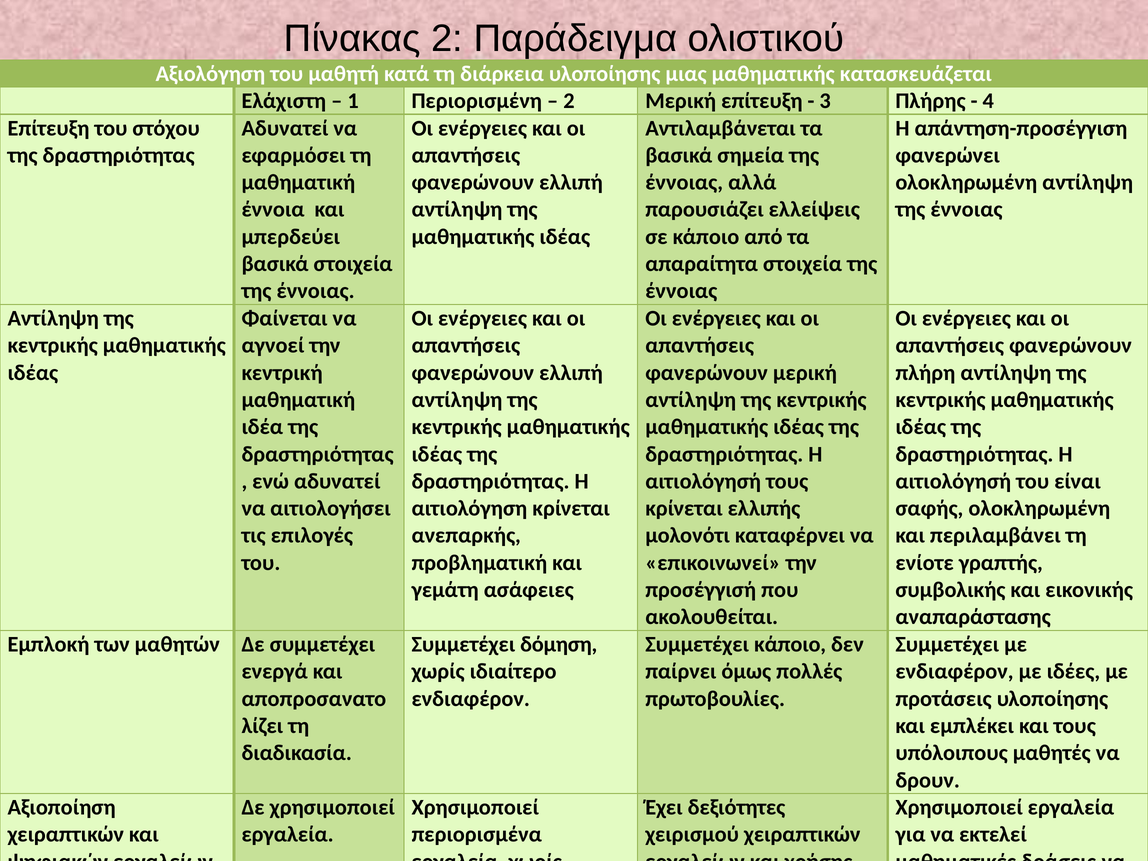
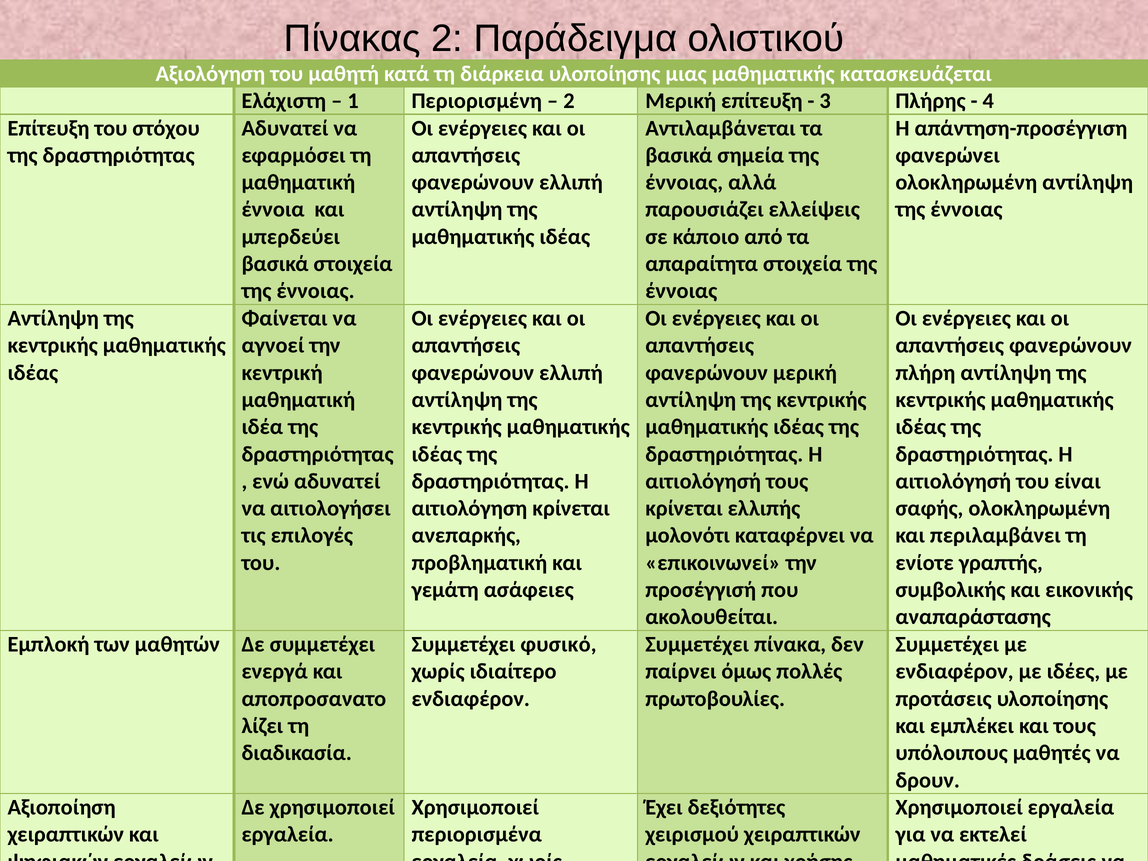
δόμηση: δόμηση -> φυσικό (559, 644)
Συμμετέχει κάποιο: κάποιο -> πίνακα (790, 644)
